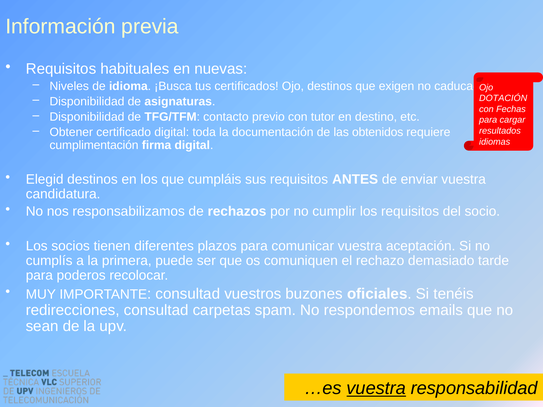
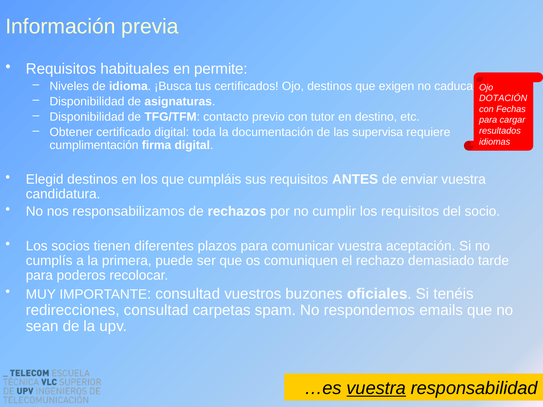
nuevas: nuevas -> permite (221, 69)
obtenidos: obtenidos -> supervisa (378, 132)
